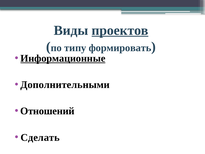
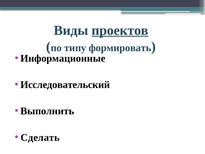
Информационные underline: present -> none (63, 58)
Дополнительными: Дополнительными -> Исследовательский (65, 85)
Отношений: Отношений -> Выполнить (47, 111)
